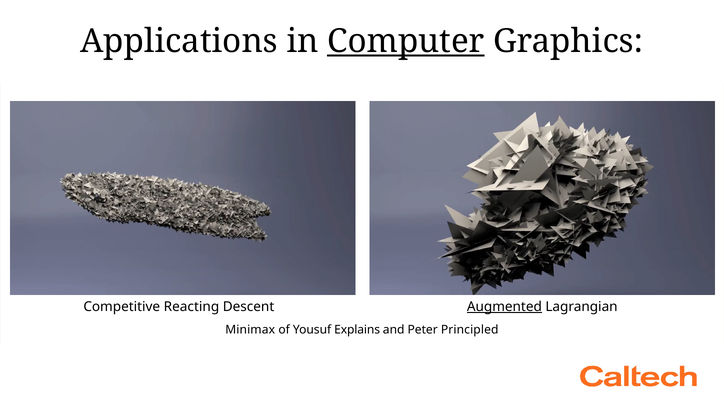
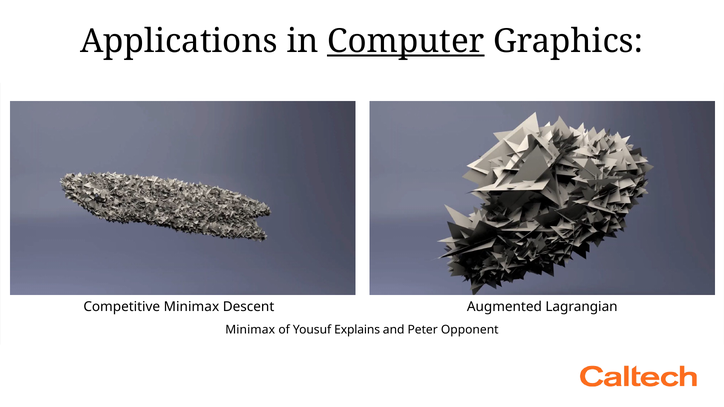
Competitive Reacting: Reacting -> Minimax (191, 307)
Augmented underline: present -> none (504, 307)
Principled: Principled -> Opponent (470, 330)
